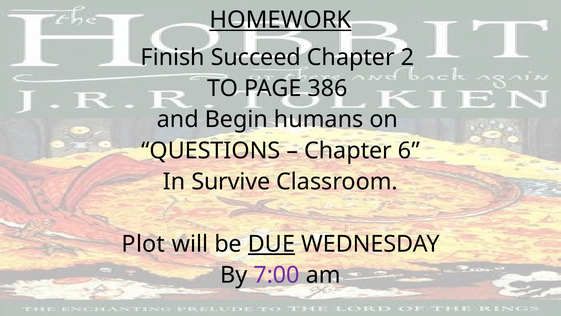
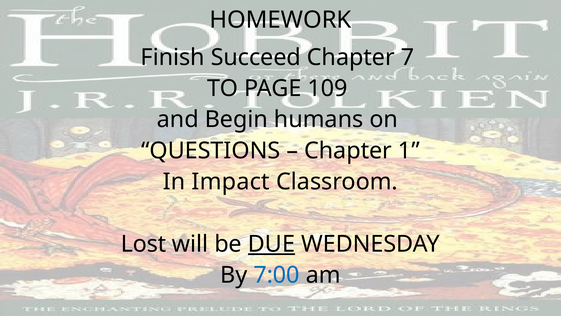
HOMEWORK underline: present -> none (280, 20)
2: 2 -> 7 (407, 57)
386: 386 -> 109 (328, 88)
6: 6 -> 1 (409, 150)
Survive: Survive -> Impact (231, 182)
Plot: Plot -> Lost (144, 244)
7:00 colour: purple -> blue (277, 275)
